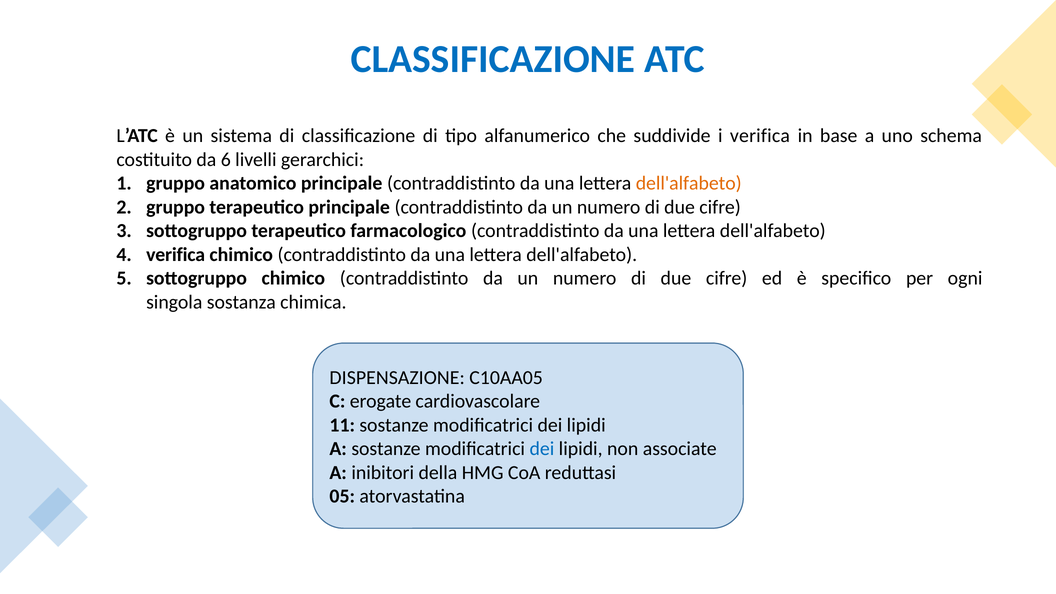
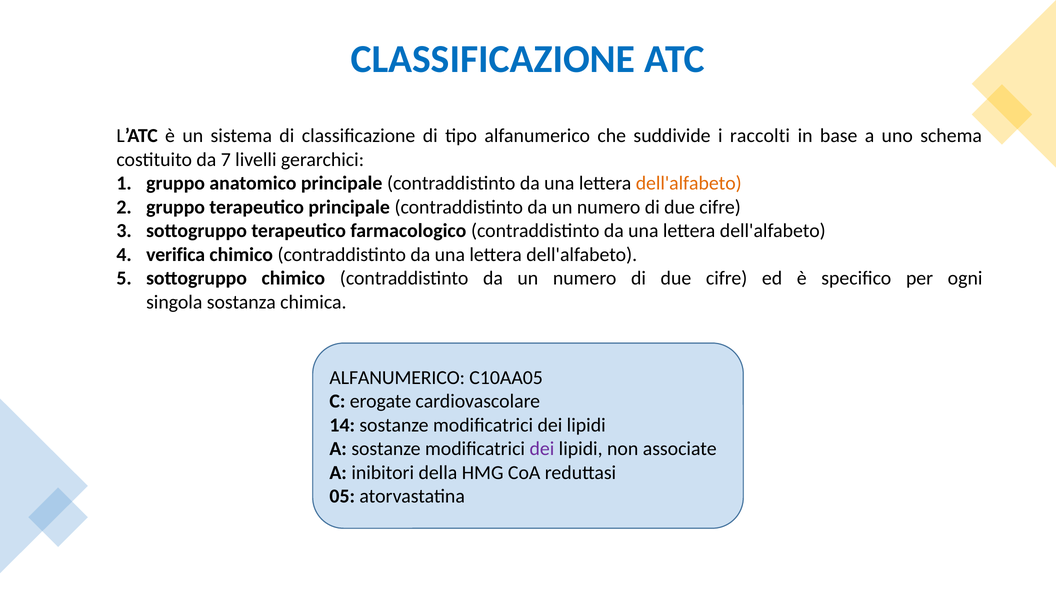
i verifica: verifica -> raccolti (760, 136)
6: 6 -> 7 (226, 160)
DISPENSAZIONE: DISPENSAZIONE -> ALFANUMERICO (397, 378)
11: 11 -> 14 (342, 425)
dei colour: blue -> purple (542, 449)
